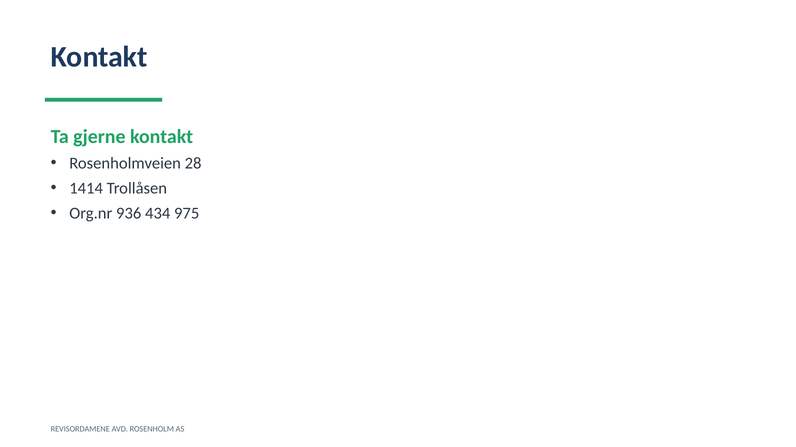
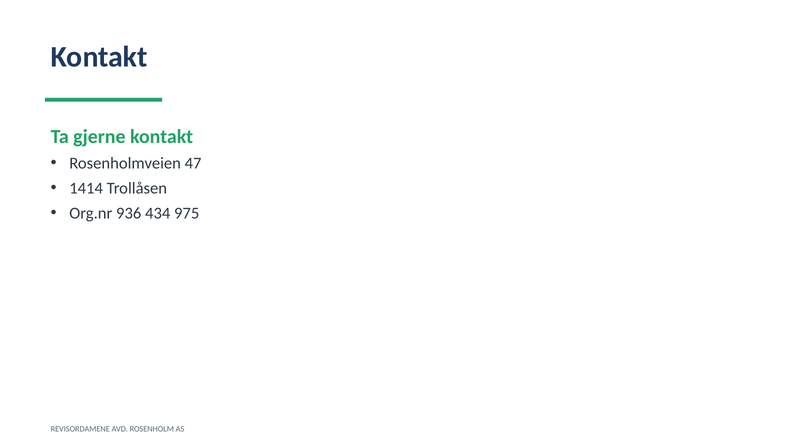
28: 28 -> 47 (193, 164)
